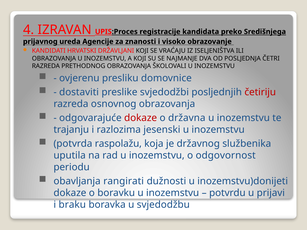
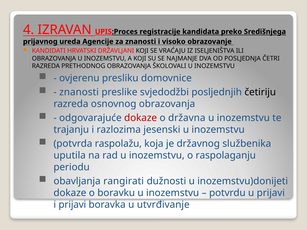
dostaviti: dostaviti -> znanosti (79, 92)
četiriju colour: red -> black (260, 92)
odgovornost: odgovornost -> raspolaganju (226, 156)
i braku: braku -> prijavi (72, 205)
svjedodžbu: svjedodžbu -> utvrđivanje (163, 205)
